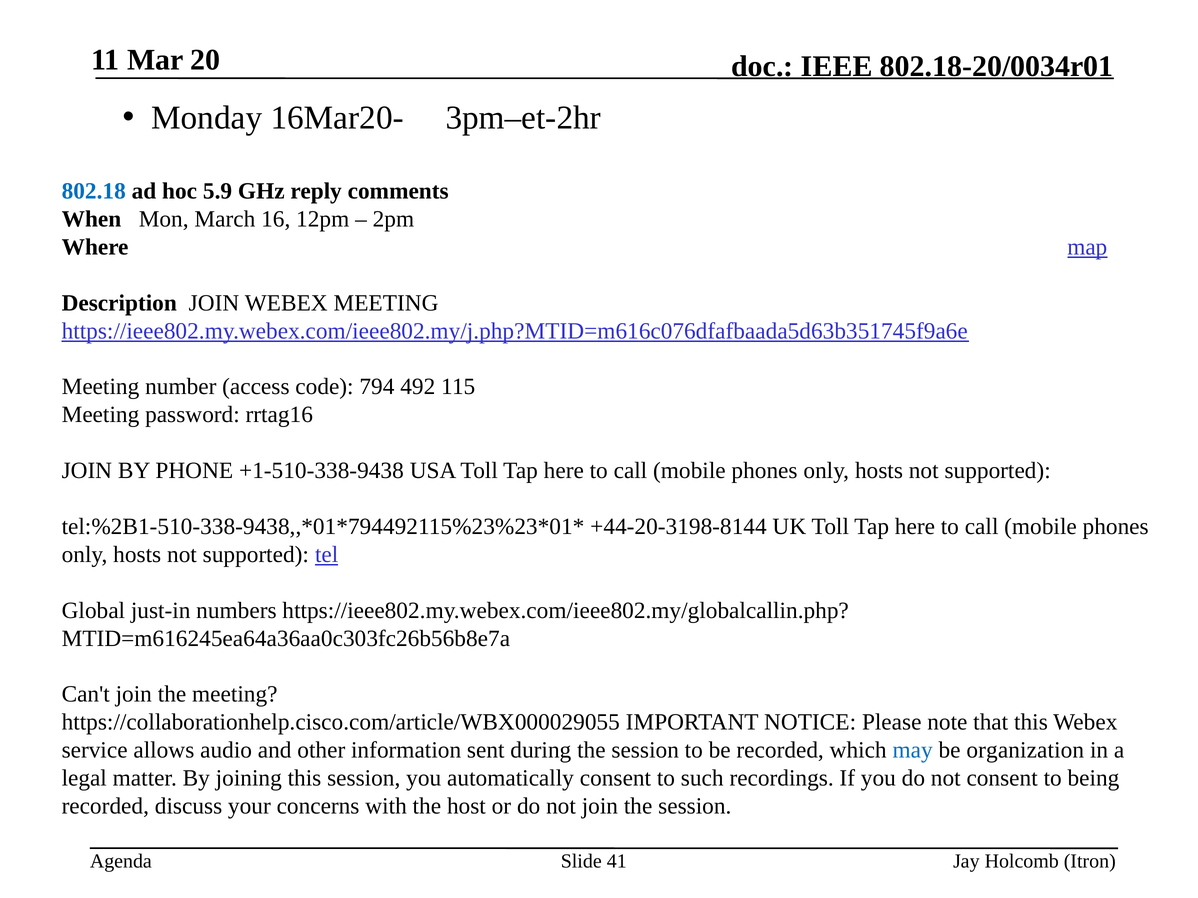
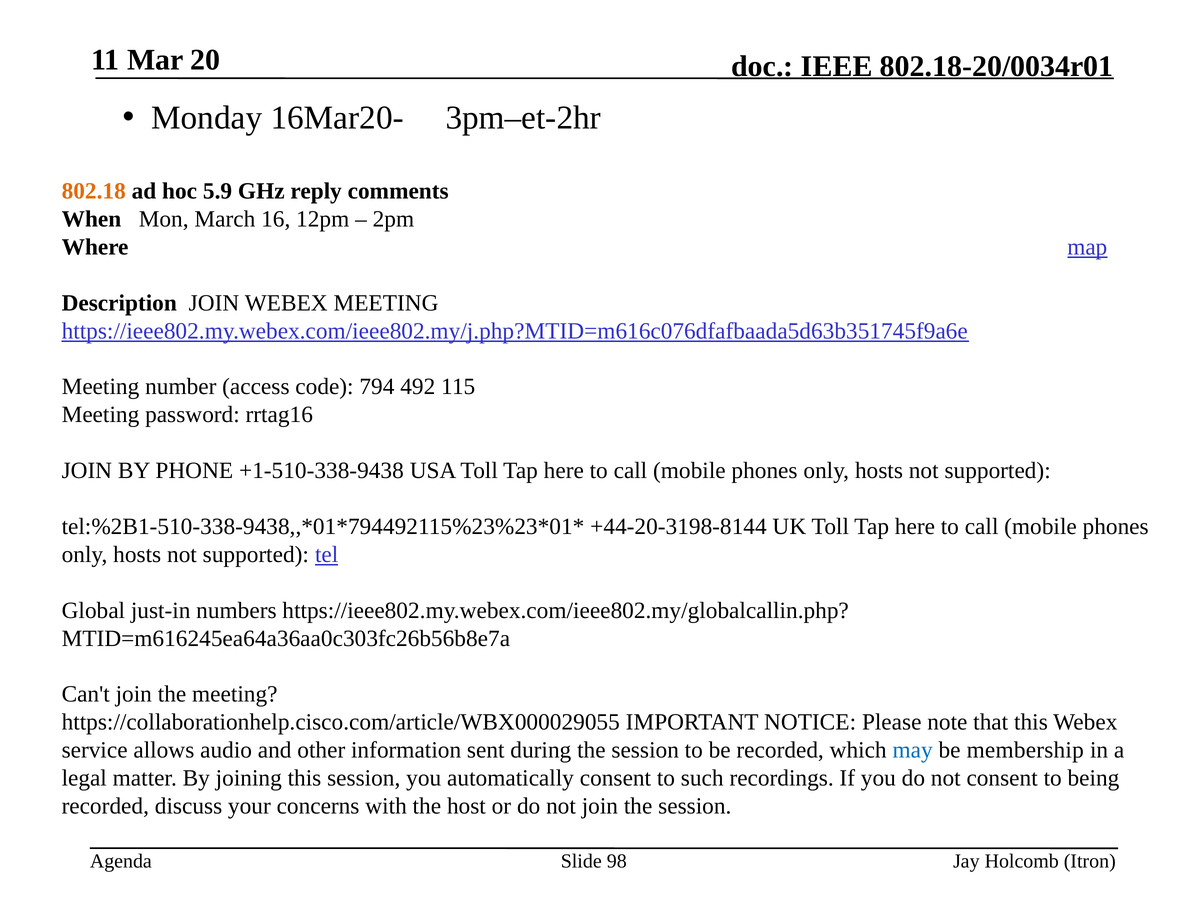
802.18 colour: blue -> orange (94, 191)
organization: organization -> membership (1025, 751)
41: 41 -> 98 (617, 862)
